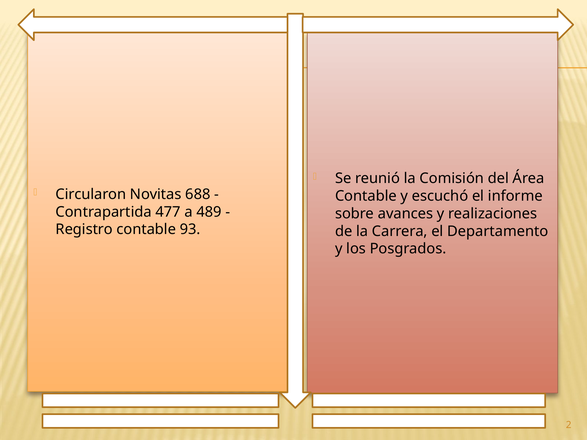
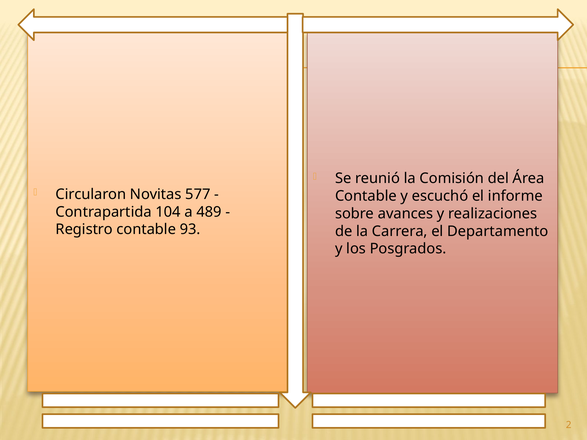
688: 688 -> 577 (198, 194)
477: 477 -> 104 (168, 212)
